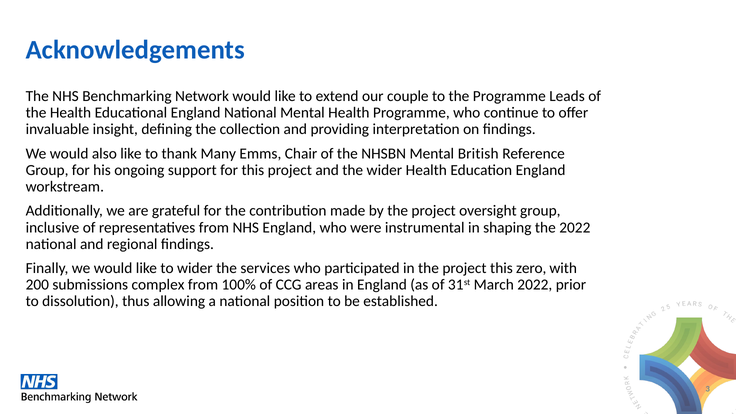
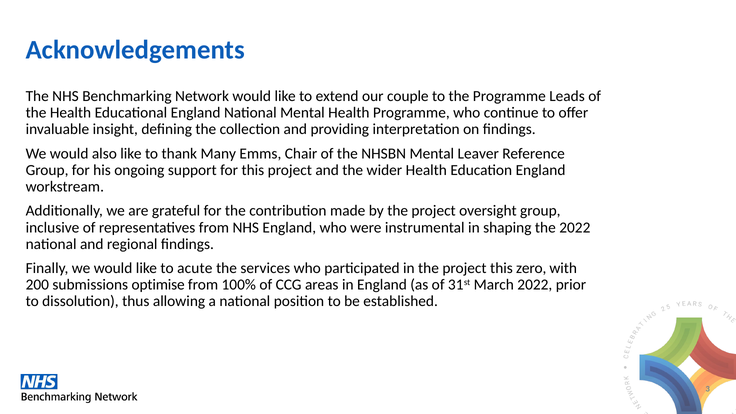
British: British -> Leaver (478, 154)
to wider: wider -> acute (195, 268)
complex: complex -> optimise (158, 285)
